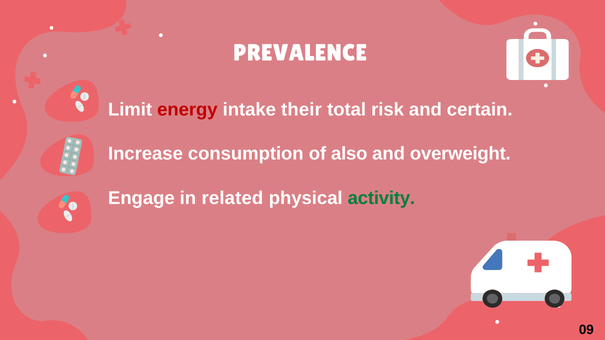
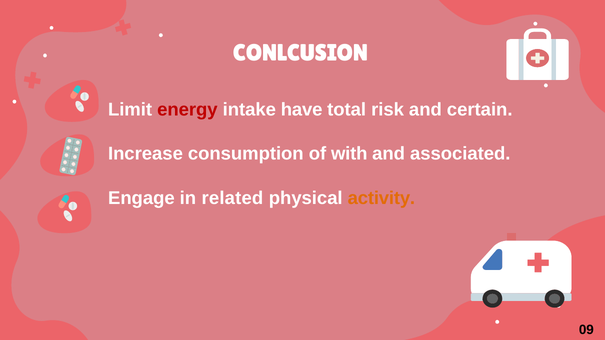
PREVALENCE: PREVALENCE -> CONLCUSION (300, 53)
their: their -> have (302, 110)
also: also -> with (349, 154)
overweight: overweight -> associated (460, 154)
activity colour: green -> orange (381, 198)
